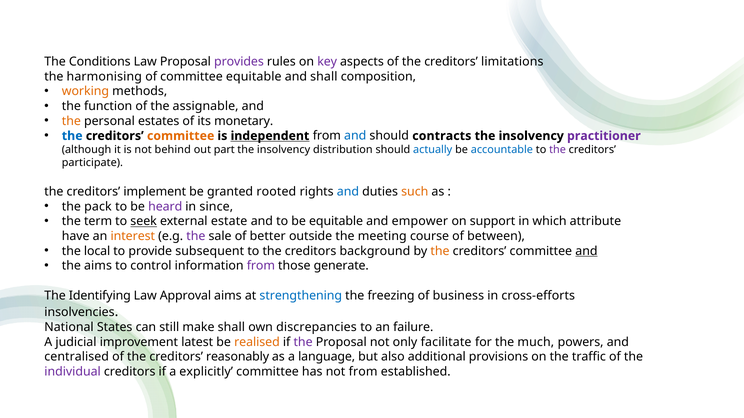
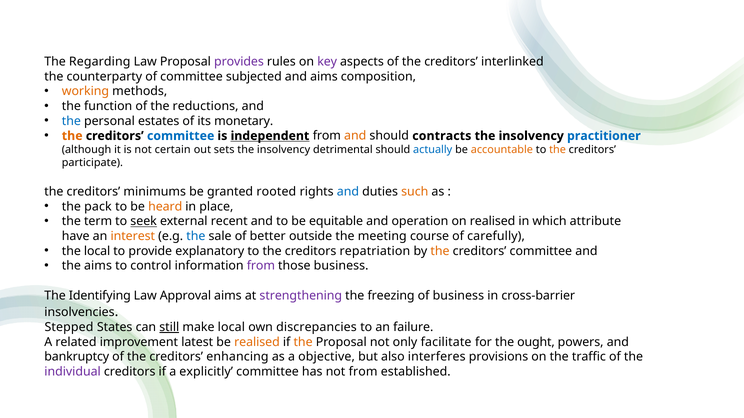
Conditions: Conditions -> Regarding (100, 62)
limitations: limitations -> interlinked (512, 62)
harmonising: harmonising -> counterparty (104, 77)
committee equitable: equitable -> subjected (254, 77)
and shall: shall -> aims (324, 77)
assignable: assignable -> reductions (206, 106)
the colour: orange -> blue (71, 121)
the colour: blue -> orange (72, 136)
committee colour: orange -> blue (181, 136)
and colour: blue -> orange (355, 136)
practitioner colour: purple -> blue (604, 136)
behind: behind -> certain (173, 150)
part: part -> sets (224, 150)
distribution: distribution -> detrimental (343, 150)
accountable colour: blue -> orange (502, 150)
the colour: purple -> orange (558, 150)
implement: implement -> minimums (155, 192)
heard colour: purple -> orange (165, 207)
since: since -> place (216, 207)
estate: estate -> recent (229, 222)
empower: empower -> operation (420, 222)
on support: support -> realised (493, 222)
the colour: purple -> blue (196, 236)
between: between -> carefully (496, 236)
subsequent: subsequent -> explanatory (210, 251)
background: background -> repatriation (375, 251)
and underline: present -> none (586, 251)
those generate: generate -> business (341, 266)
strengthening colour: blue -> purple (301, 296)
cross-efforts: cross-efforts -> cross-barrier (538, 296)
National: National -> Stepped (69, 328)
still underline: none -> present (169, 328)
make shall: shall -> local (231, 328)
judicial: judicial -> related (76, 342)
the colour: purple -> orange (303, 342)
much: much -> ought (536, 342)
centralised: centralised -> bankruptcy (77, 357)
reasonably: reasonably -> enhancing (237, 357)
language: language -> objective (327, 357)
additional: additional -> interferes (437, 357)
